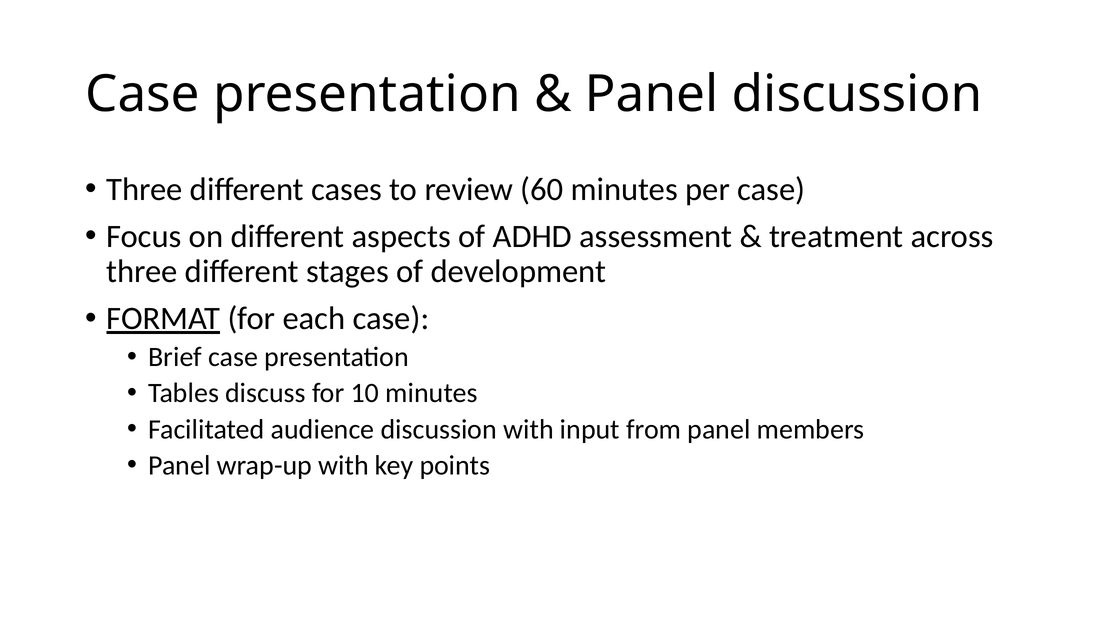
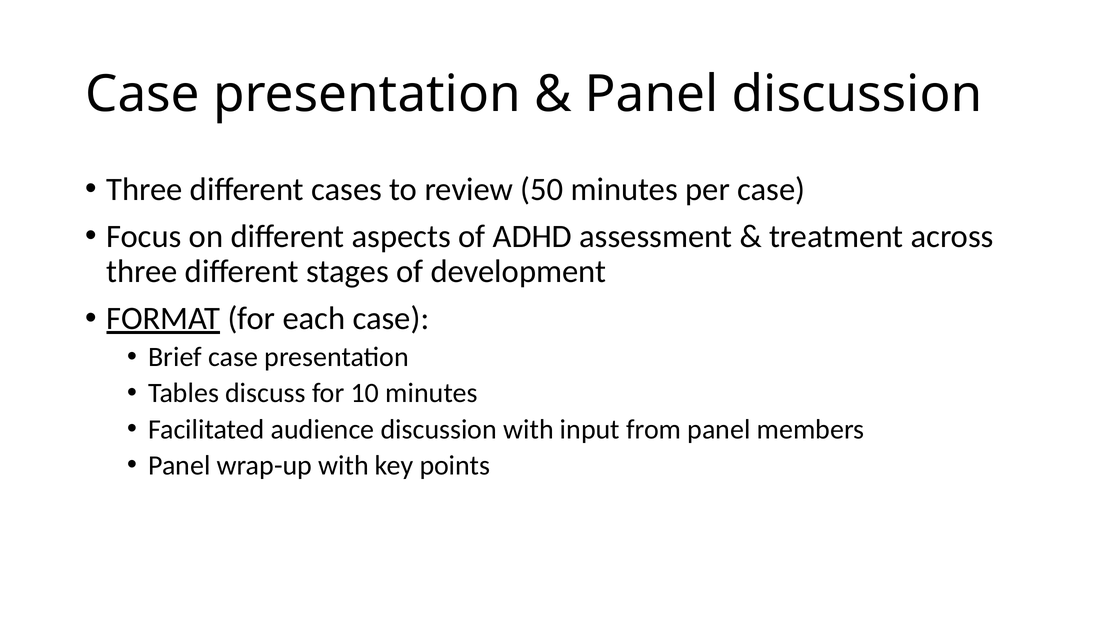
60: 60 -> 50 (542, 189)
